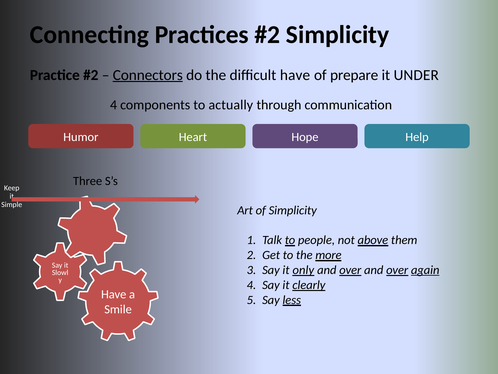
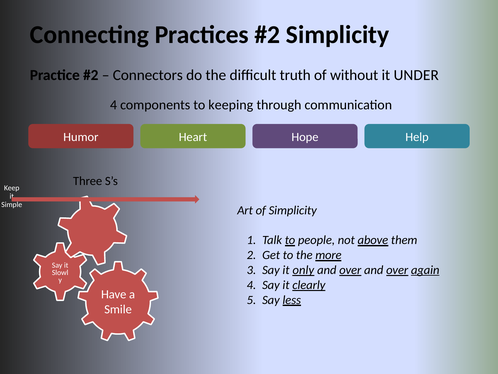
Connectors underline: present -> none (148, 75)
difficult have: have -> truth (295, 75)
prepare: prepare -> without (354, 75)
actually: actually -> keeping (231, 105)
